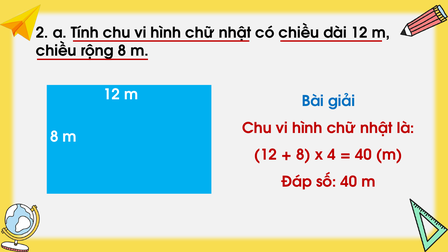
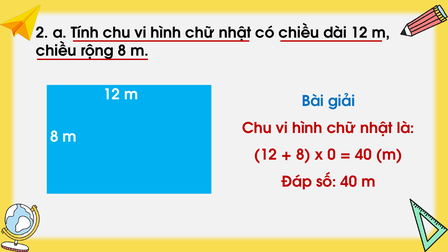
4: 4 -> 0 (332, 155)
